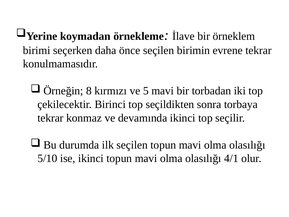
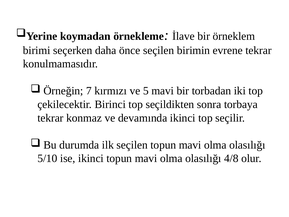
8: 8 -> 7 (89, 91)
4/1: 4/1 -> 4/8 (231, 158)
